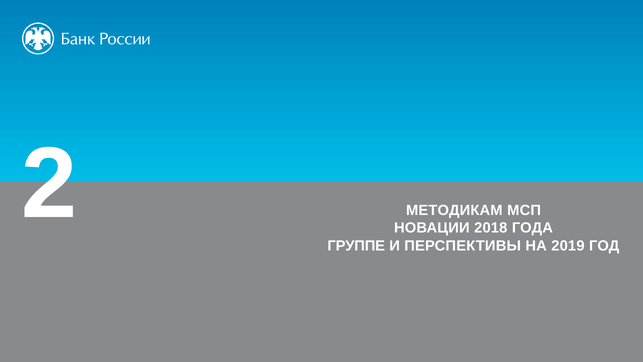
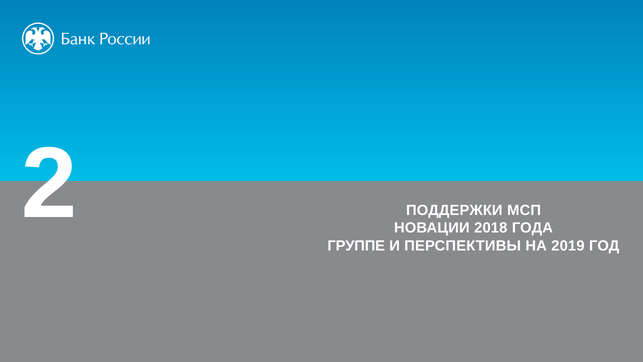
МЕТОДИКАМ: МЕТОДИКАМ -> ПОДДЕРЖКИ (454, 210)
